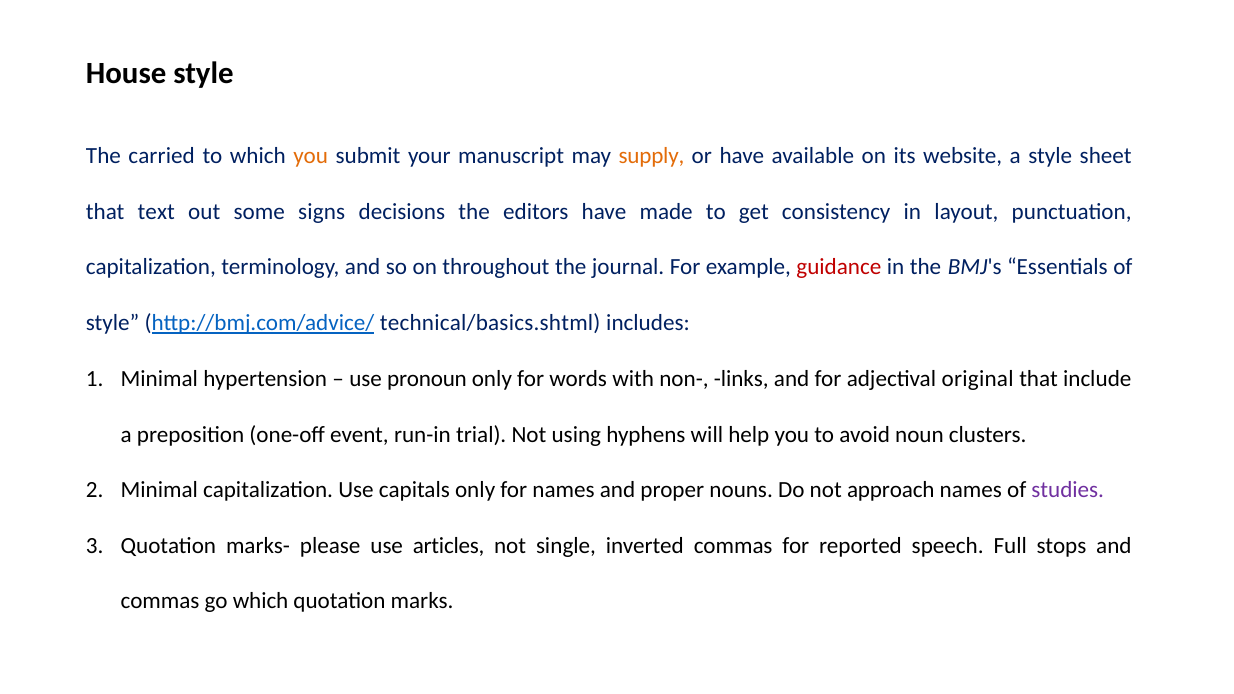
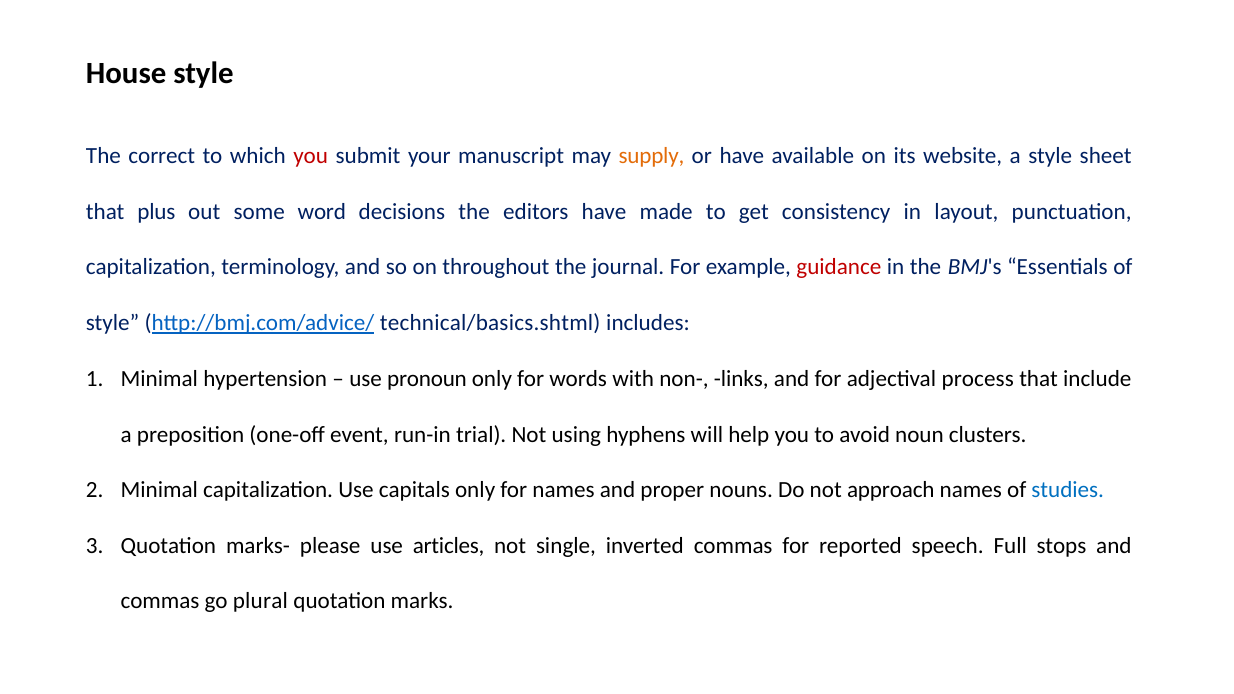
carried: carried -> correct (162, 156)
you colour: orange -> red (311, 156)
text: text -> plus (156, 211)
signs: signs -> word (322, 211)
original: original -> process (978, 379)
studies colour: purple -> blue (1068, 490)
go which: which -> plural (260, 601)
